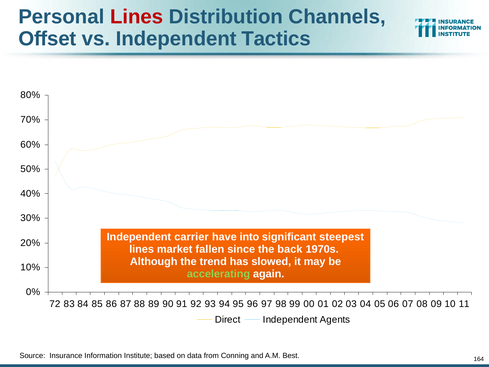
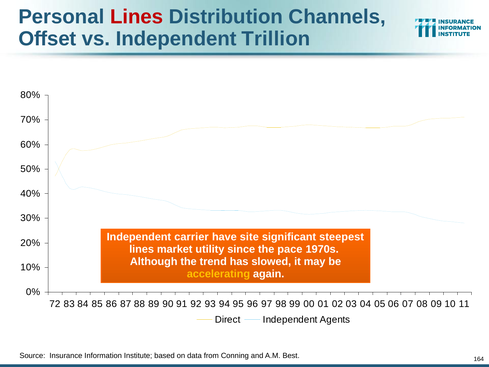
Tactics: Tactics -> Trillion (276, 39)
into: into -> site (249, 237)
fallen: fallen -> utility (210, 249)
back: back -> pace (290, 249)
accelerating colour: light green -> yellow (218, 274)
